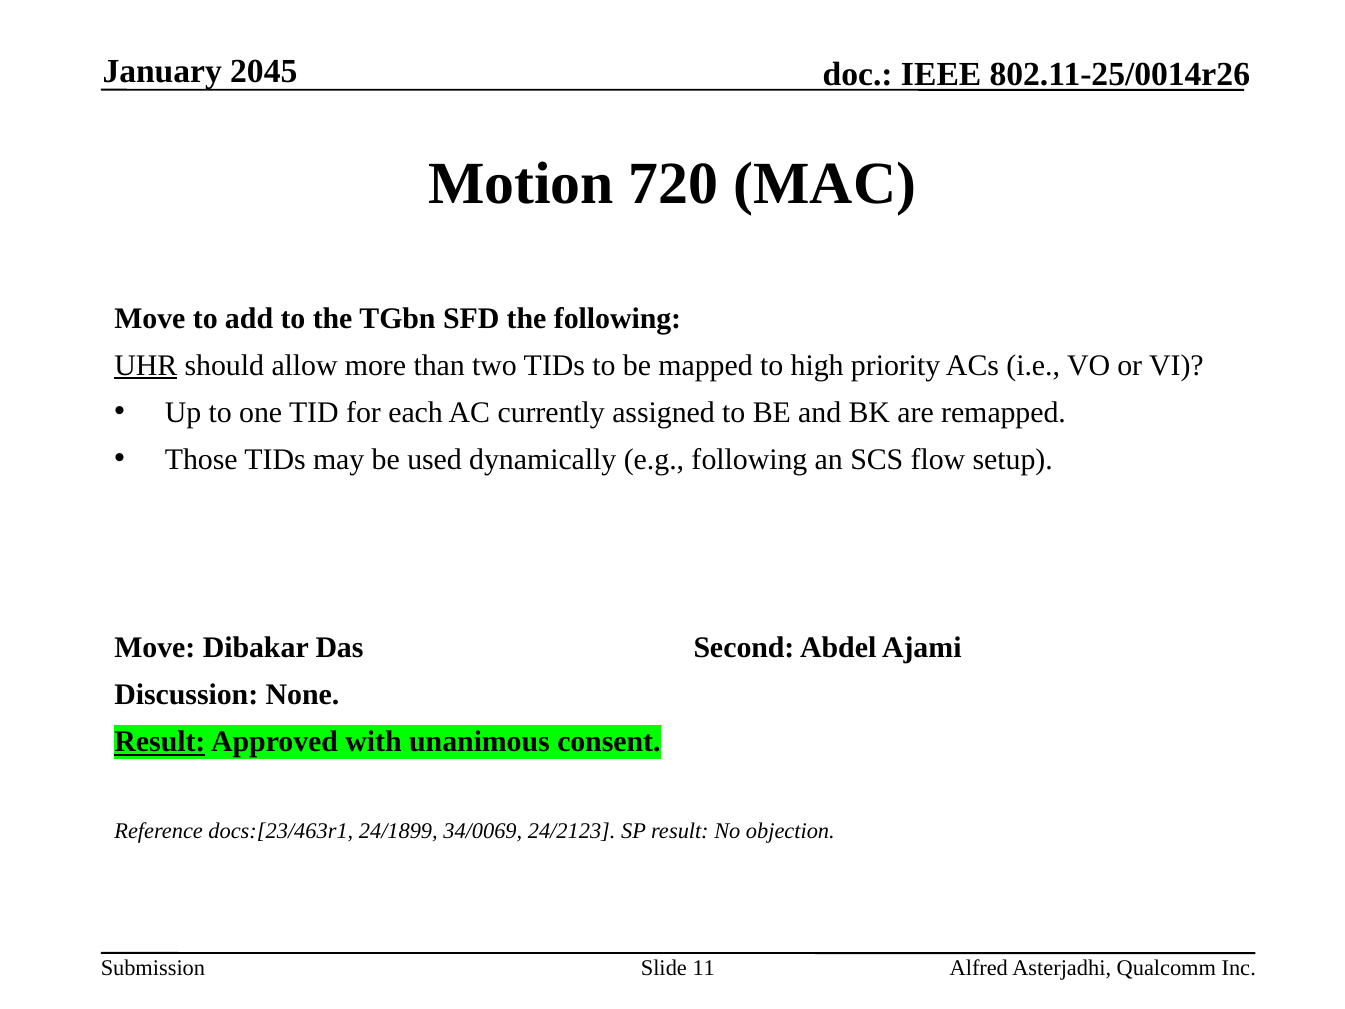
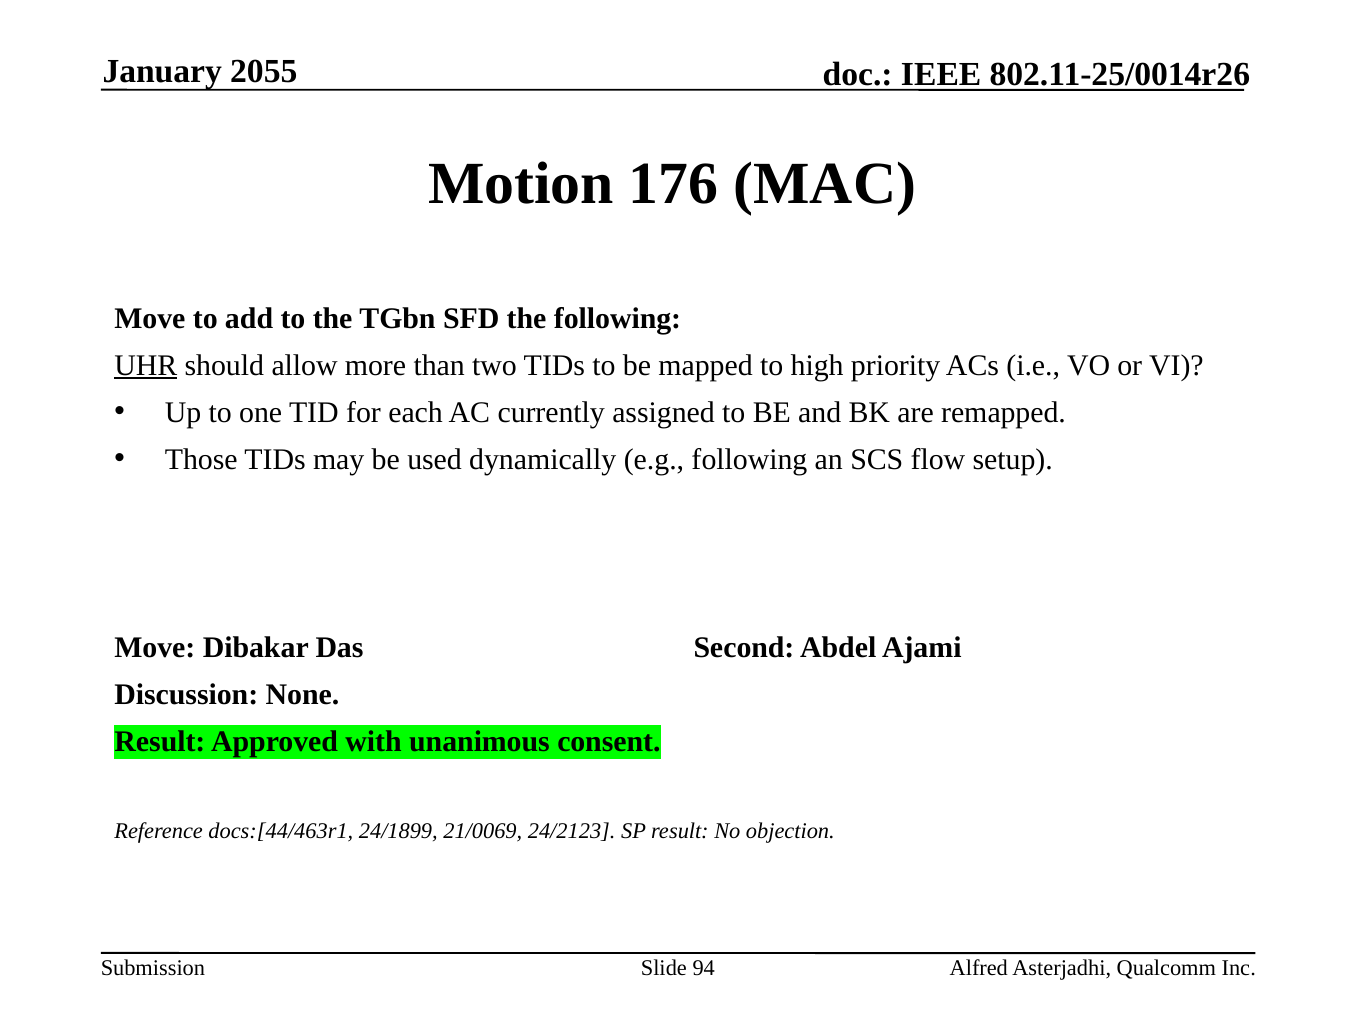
2045: 2045 -> 2055 (264, 71)
720: 720 -> 176 (674, 183)
Result underline: present -> none (160, 742)
docs:[23/463r1: docs:[23/463r1 -> docs:[44/463r1 (281, 831)
34/0069: 34/0069 -> 21/0069 (483, 831)
11: 11 -> 94 (704, 967)
